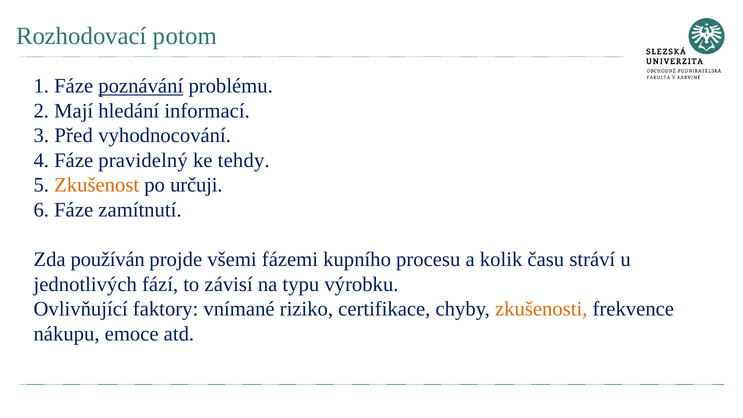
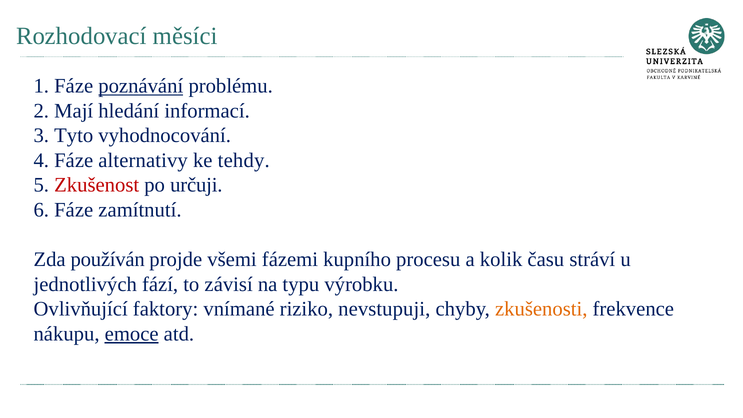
potom: potom -> měsíci (185, 36)
Před: Před -> Tyto (74, 136)
pravidelný: pravidelný -> alternativy (143, 160)
Zkušenost colour: orange -> red (97, 185)
certifikace: certifikace -> nevstupuji (384, 309)
emoce underline: none -> present (132, 334)
